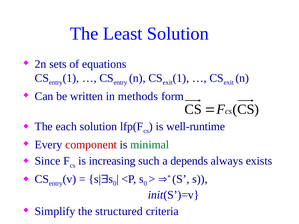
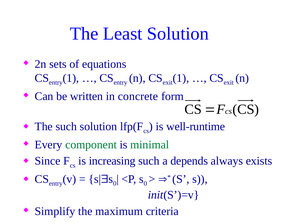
methods: methods -> concrete (138, 96)
The each: each -> such (66, 127)
component colour: red -> green (91, 145)
structured: structured -> maximum (119, 211)
